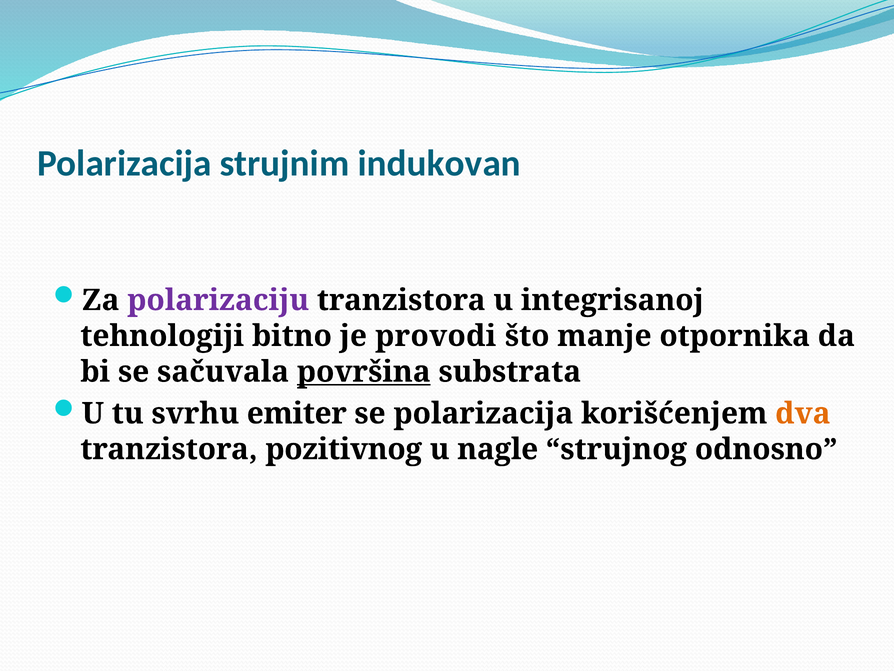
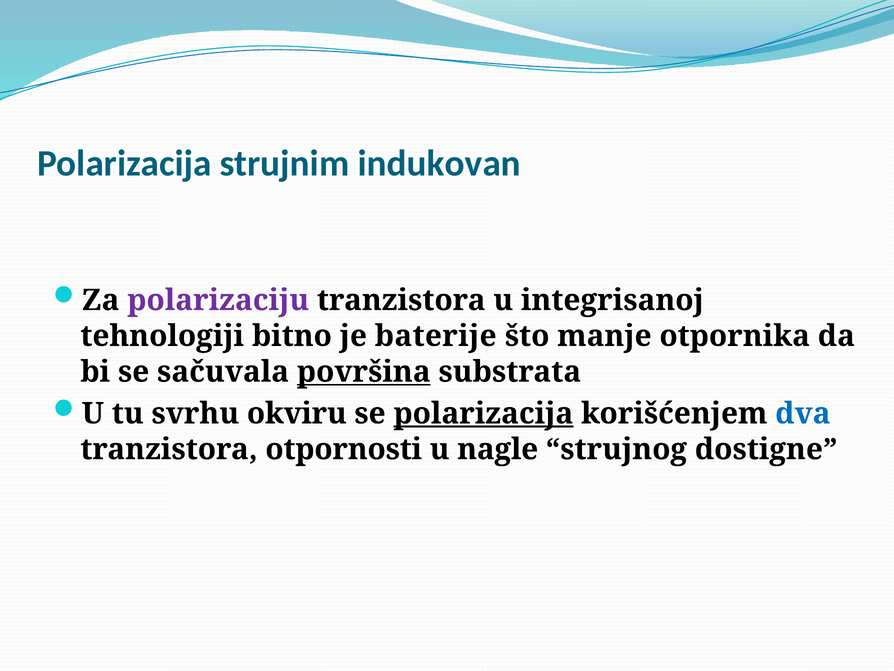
provodi: provodi -> baterije (436, 336)
emiter: emiter -> okviru (297, 413)
polarizacija underline: none -> present (483, 413)
dva colour: orange -> blue (803, 413)
pozitivnog: pozitivnog -> otpornosti (344, 449)
odnosno: odnosno -> dostigne (766, 449)
